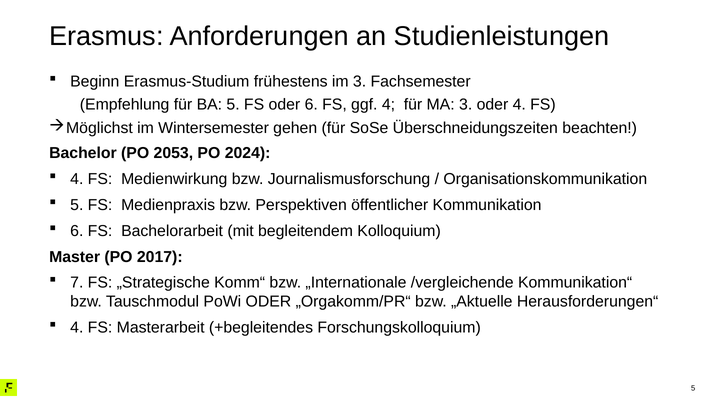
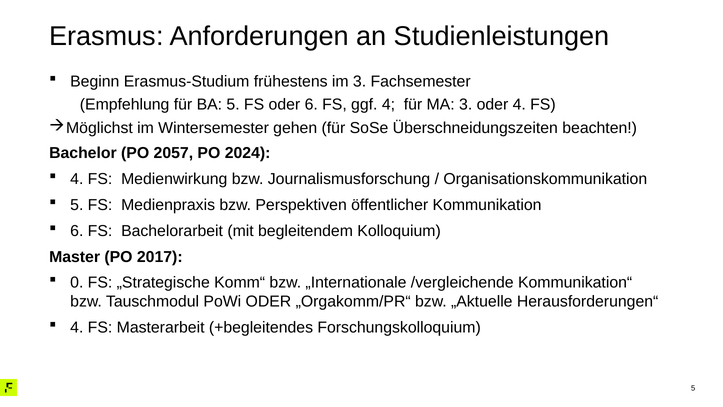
2053: 2053 -> 2057 (173, 153)
7: 7 -> 0 (77, 283)
